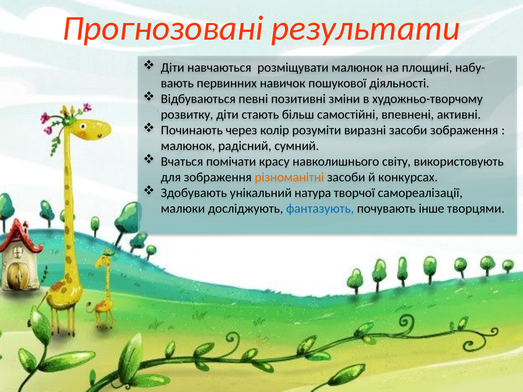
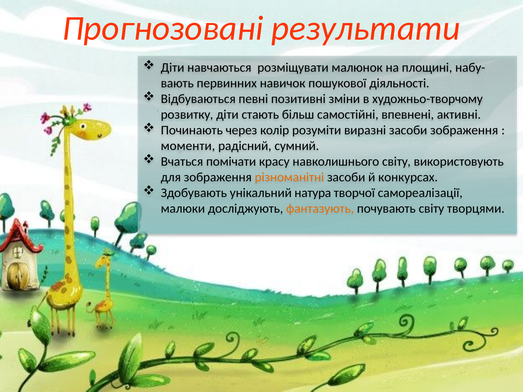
малюнок: малюнок -> моменти (188, 146)
фантазують colour: blue -> orange (320, 209)
почувають інше: інше -> світу (431, 209)
